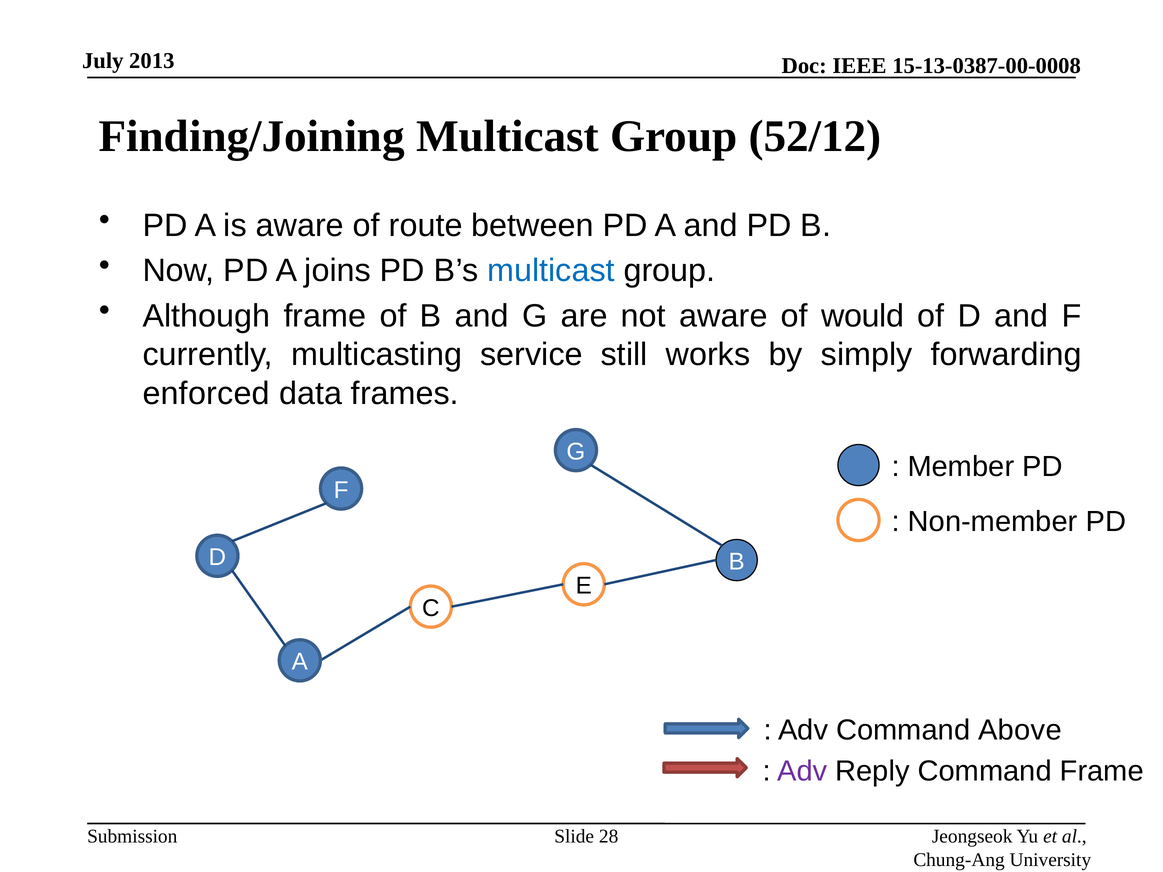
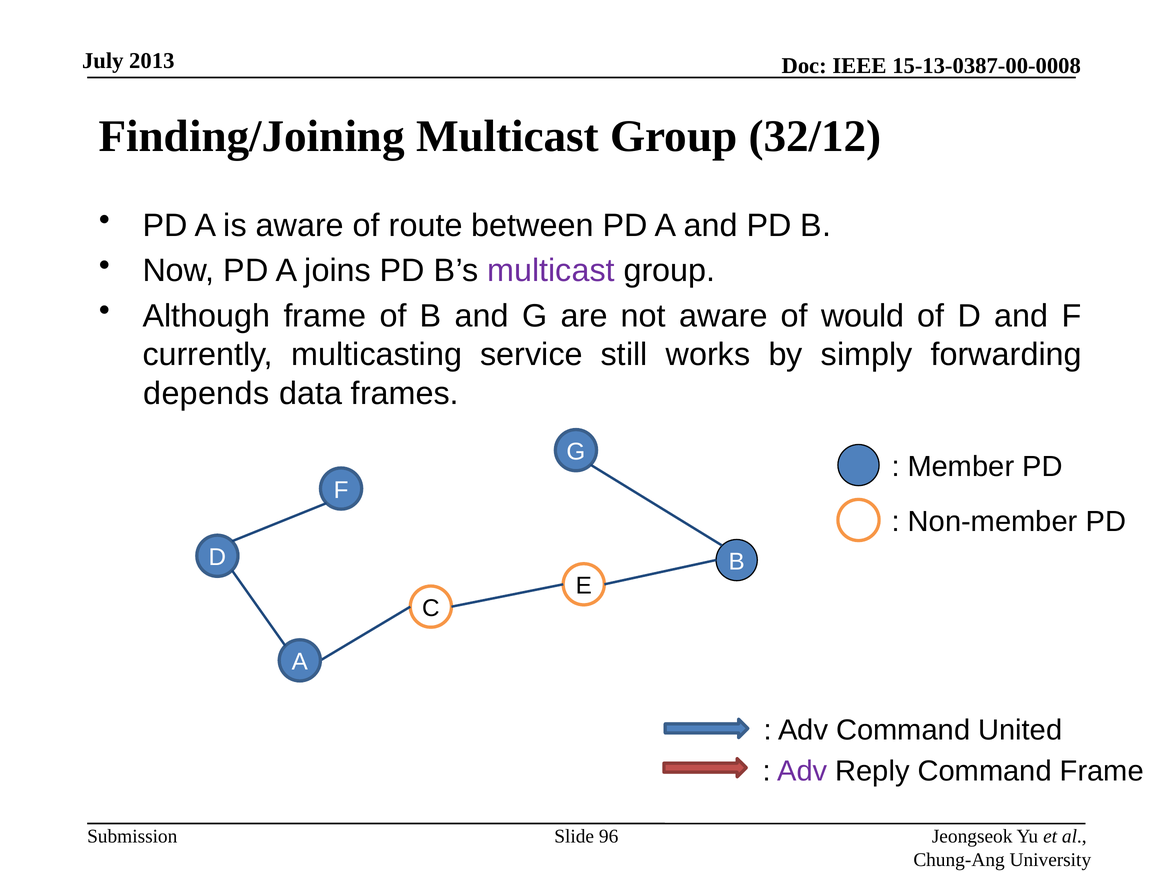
52/12: 52/12 -> 32/12 (815, 137)
multicast colour: blue -> purple (551, 271)
enforced: enforced -> depends (206, 394)
Above: Above -> United (1020, 730)
28: 28 -> 96 (609, 837)
